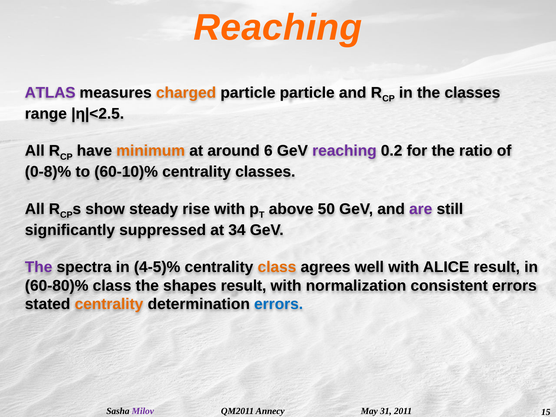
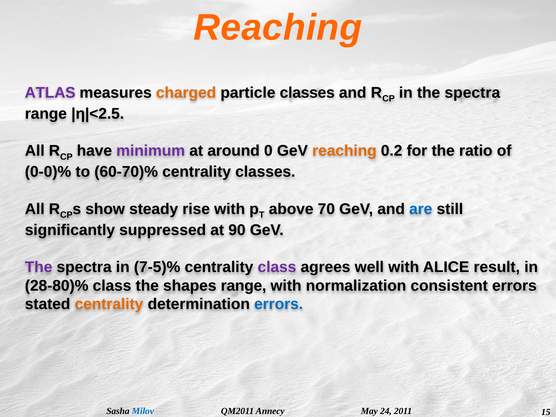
particle particle: particle -> classes (307, 93)
in the classes: classes -> spectra (472, 93)
minimum colour: orange -> purple (151, 151)
6: 6 -> 0 (268, 151)
reaching colour: purple -> orange (344, 151)
0-8)%: 0-8)% -> 0-0)% (48, 172)
60-10)%: 60-10)% -> 60-70)% (126, 172)
50: 50 -> 70 (326, 209)
are colour: purple -> blue (421, 209)
34: 34 -> 90 (237, 230)
4-5)%: 4-5)% -> 7-5)% (157, 267)
class colour: orange -> purple (277, 267)
60-80)%: 60-80)% -> 28-80)% (57, 286)
shapes result: result -> range (244, 286)
Milov colour: purple -> blue (143, 411)
31: 31 -> 24 (386, 411)
